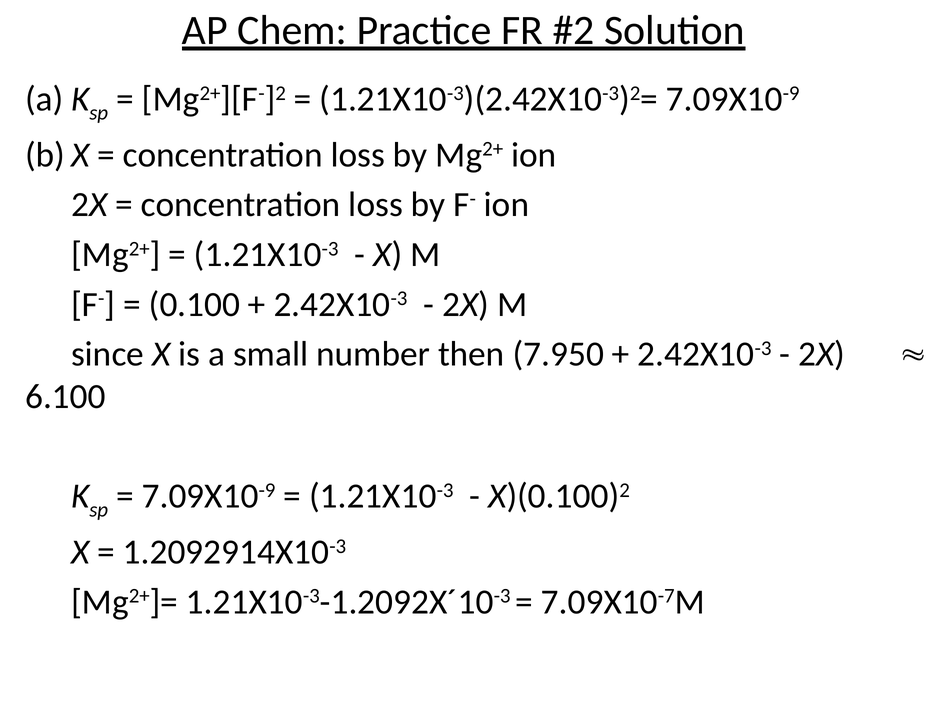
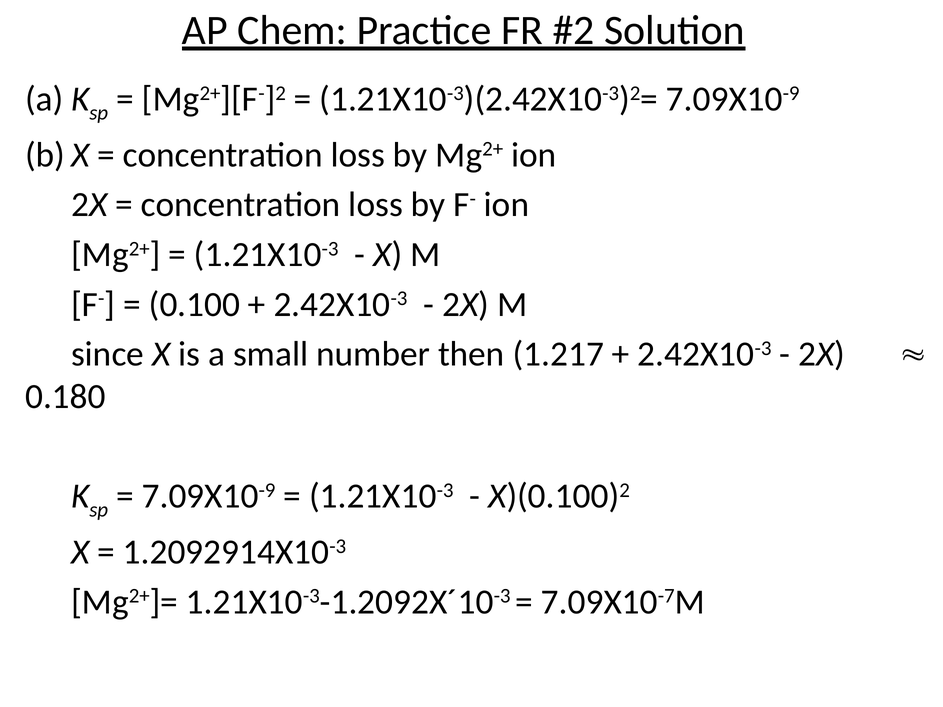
7.950: 7.950 -> 1.217 (558, 354)
6.100: 6.100 -> 0.180 (65, 397)
